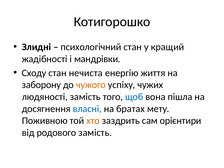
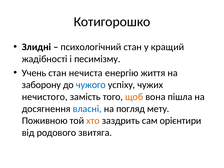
мандрівки: мандрівки -> песимізму (97, 59)
Сходу: Сходу -> Учень (34, 73)
чужого colour: orange -> blue (91, 85)
людяності: людяності -> нечистого (45, 97)
щоб colour: blue -> orange (134, 97)
братах: братах -> погляд (131, 109)
родового замість: замість -> звитяга (95, 133)
